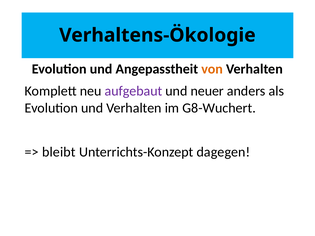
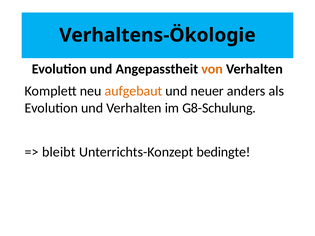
aufgebaut colour: purple -> orange (133, 91)
G8-Wuchert: G8-Wuchert -> G8-Schulung (219, 108)
dagegen: dagegen -> bedingte (223, 152)
